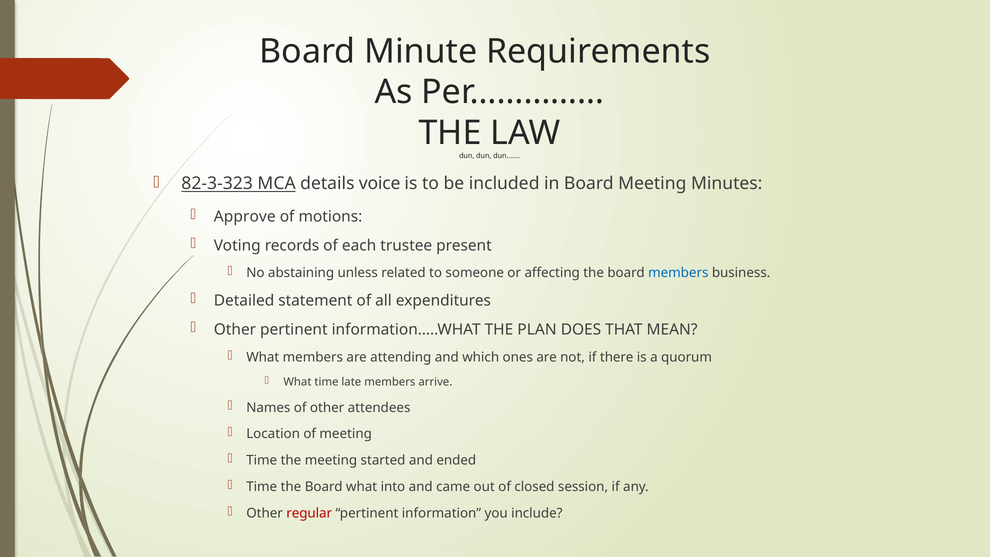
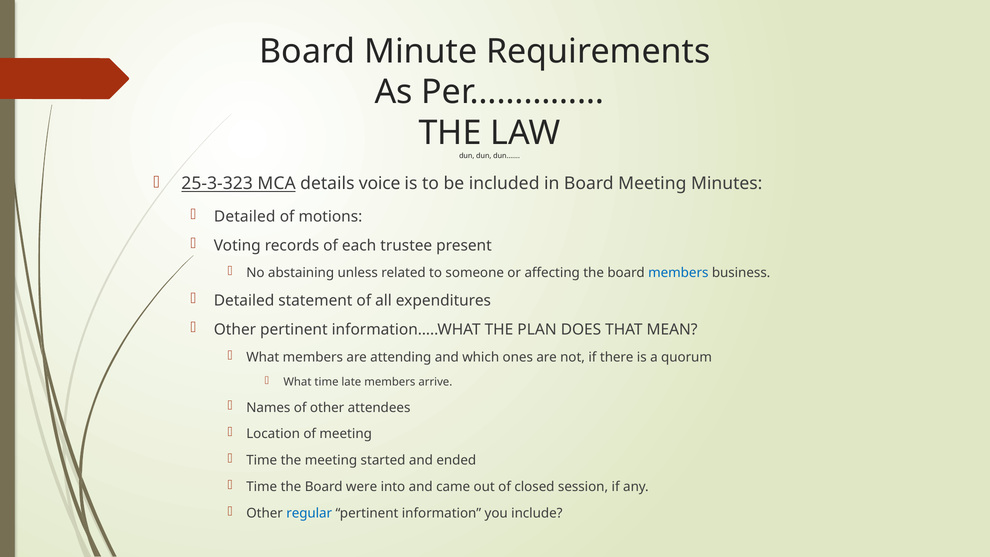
82-3-323: 82-3-323 -> 25-3-323 (217, 184)
Approve: Approve -> Detailed (245, 217)
Board what: what -> were (362, 487)
regular colour: red -> blue (309, 513)
